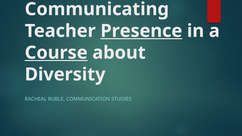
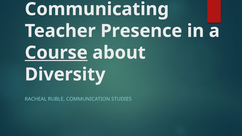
Presence underline: present -> none (141, 31)
